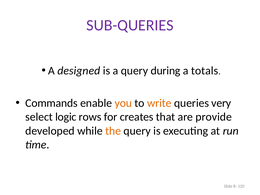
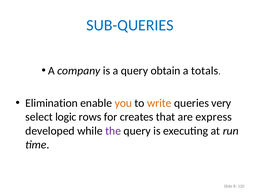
SUB-QUERIES colour: purple -> blue (130, 25)
designed: designed -> company (79, 71)
during: during -> obtain (166, 71)
Commands: Commands -> Elimination (52, 103)
provide: provide -> express (214, 117)
the colour: orange -> purple (113, 131)
